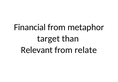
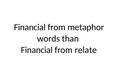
target: target -> words (48, 38)
Relevant: Relevant -> Financial (37, 50)
